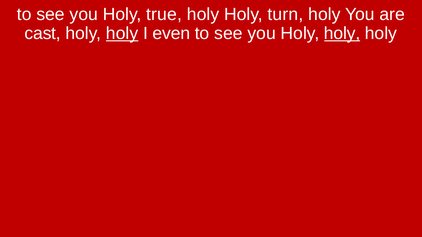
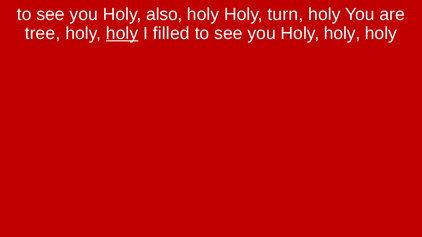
true: true -> also (164, 14)
cast: cast -> tree (43, 33)
even: even -> filled (171, 33)
holy underline: present -> none (342, 33)
